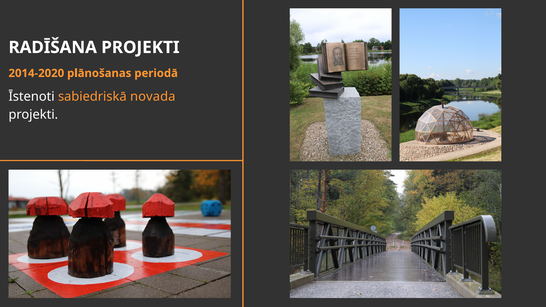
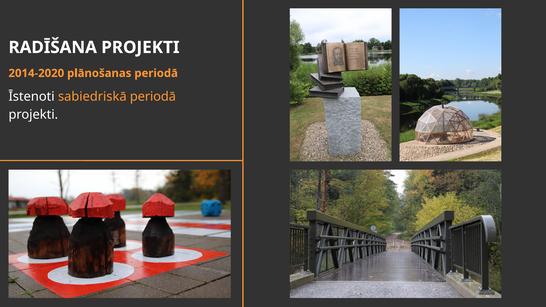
sabiedriskā novada: novada -> periodā (153, 97)
